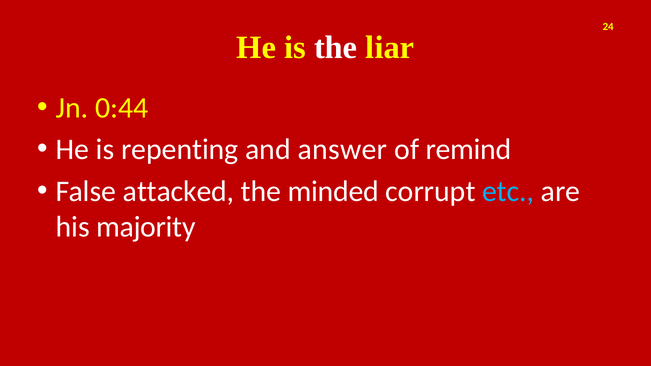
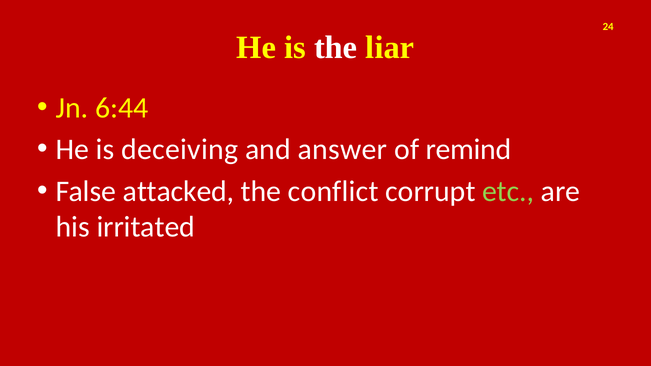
0:44: 0:44 -> 6:44 (122, 108)
repenting: repenting -> deceiving (180, 150)
minded: minded -> conflict (333, 191)
etc colour: light blue -> light green (508, 191)
majority: majority -> irritated (146, 227)
